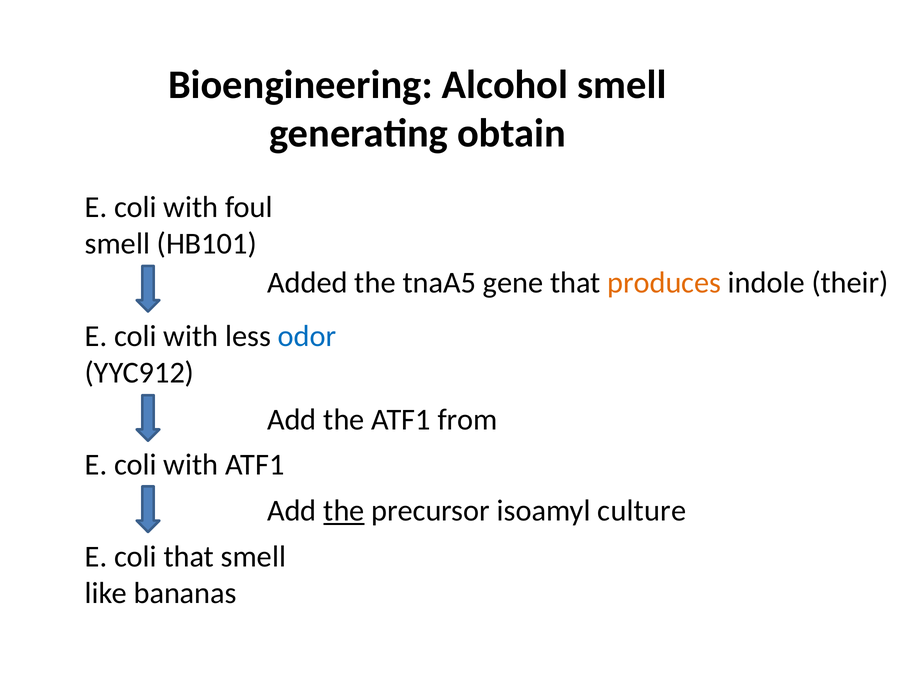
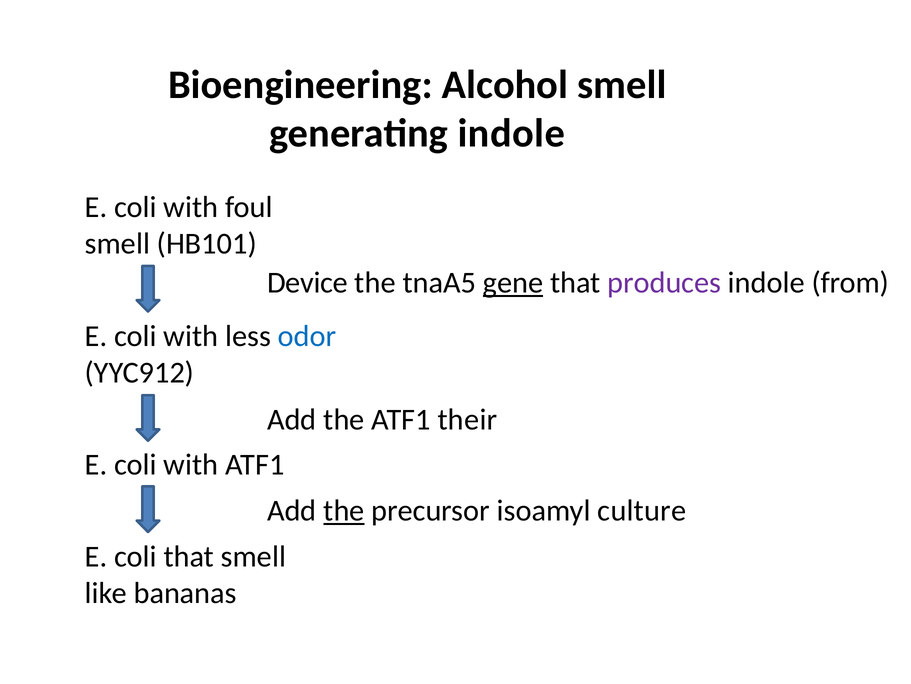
generating obtain: obtain -> indole (511, 133)
Added: Added -> Device (308, 282)
gene underline: none -> present (513, 282)
produces colour: orange -> purple (664, 282)
their: their -> from (850, 282)
from: from -> their (467, 419)
